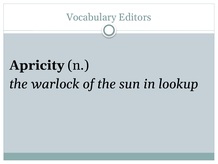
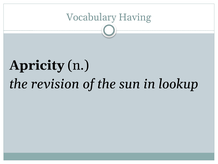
Editors: Editors -> Having (135, 17)
warlock: warlock -> revision (55, 84)
